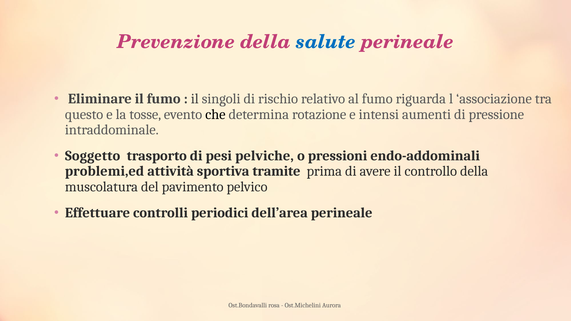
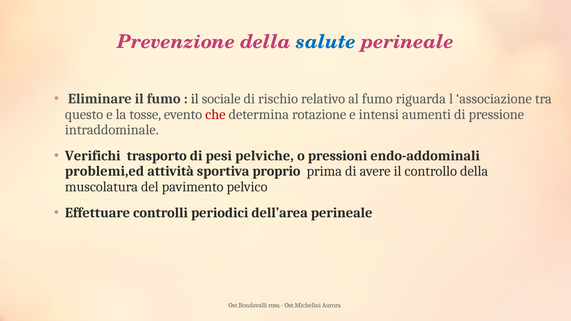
singoli: singoli -> sociale (221, 99)
che colour: black -> red (215, 114)
Soggetto: Soggetto -> Verifichi (93, 156)
tramite: tramite -> proprio (276, 171)
